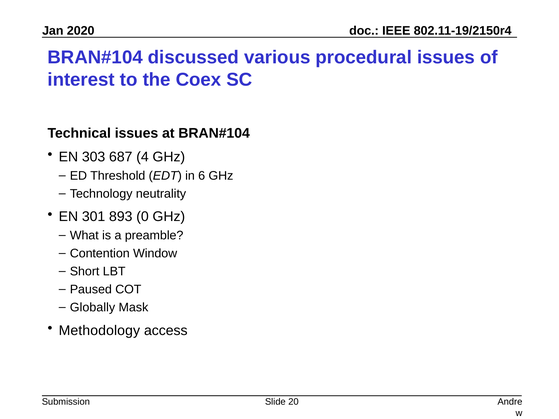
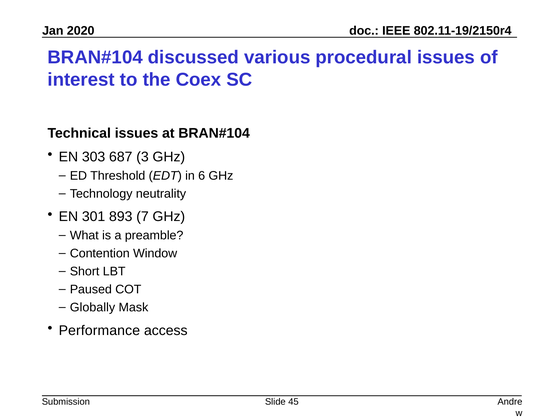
4: 4 -> 3 (142, 157)
0: 0 -> 7 (142, 217)
Methodology: Methodology -> Performance (99, 331)
20: 20 -> 45 (293, 402)
